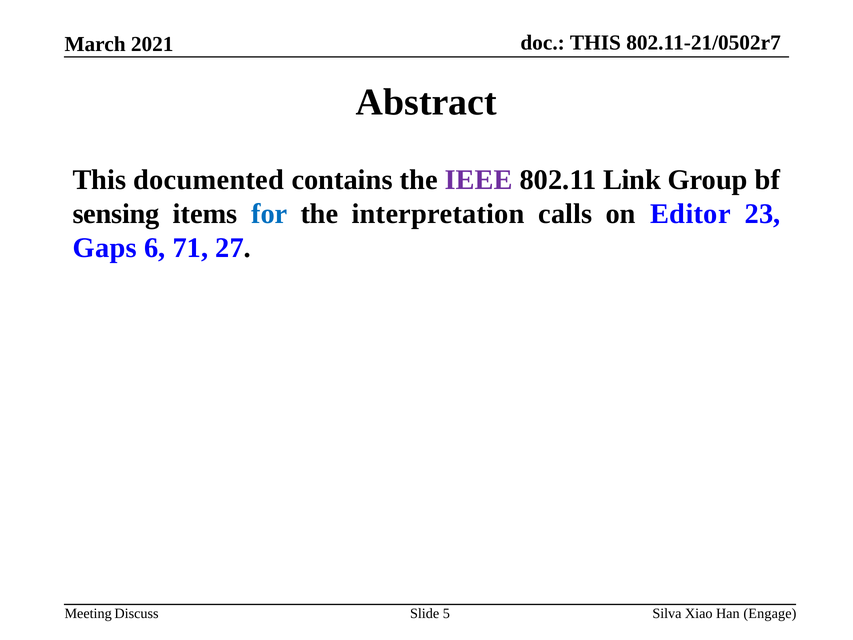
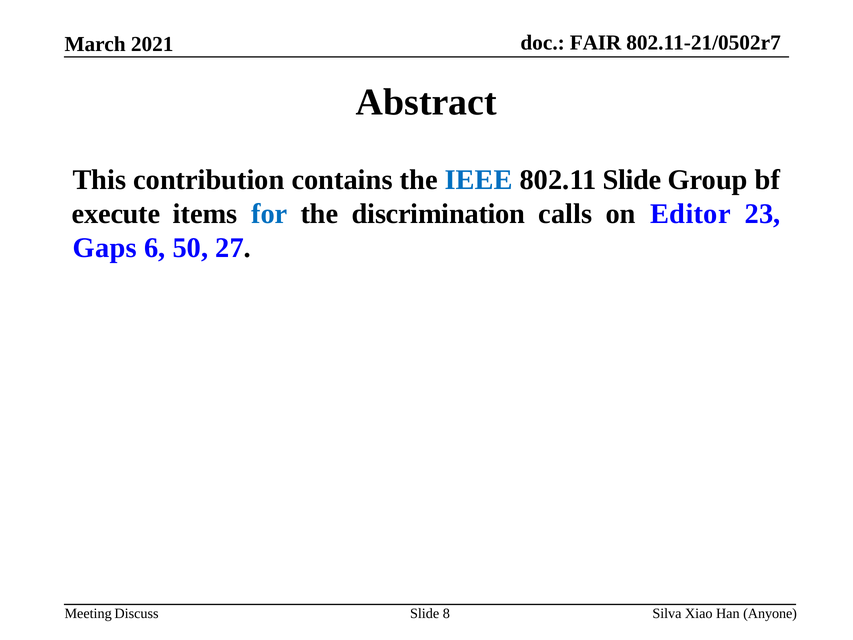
THIS: THIS -> FAIR (596, 43)
documented: documented -> contribution (209, 180)
IEEE colour: purple -> blue (479, 180)
802.11 Link: Link -> Slide (632, 180)
sensing: sensing -> execute (116, 214)
interpretation: interpretation -> discrimination (439, 214)
71: 71 -> 50 (190, 248)
5: 5 -> 8 (446, 614)
Engage: Engage -> Anyone (770, 614)
